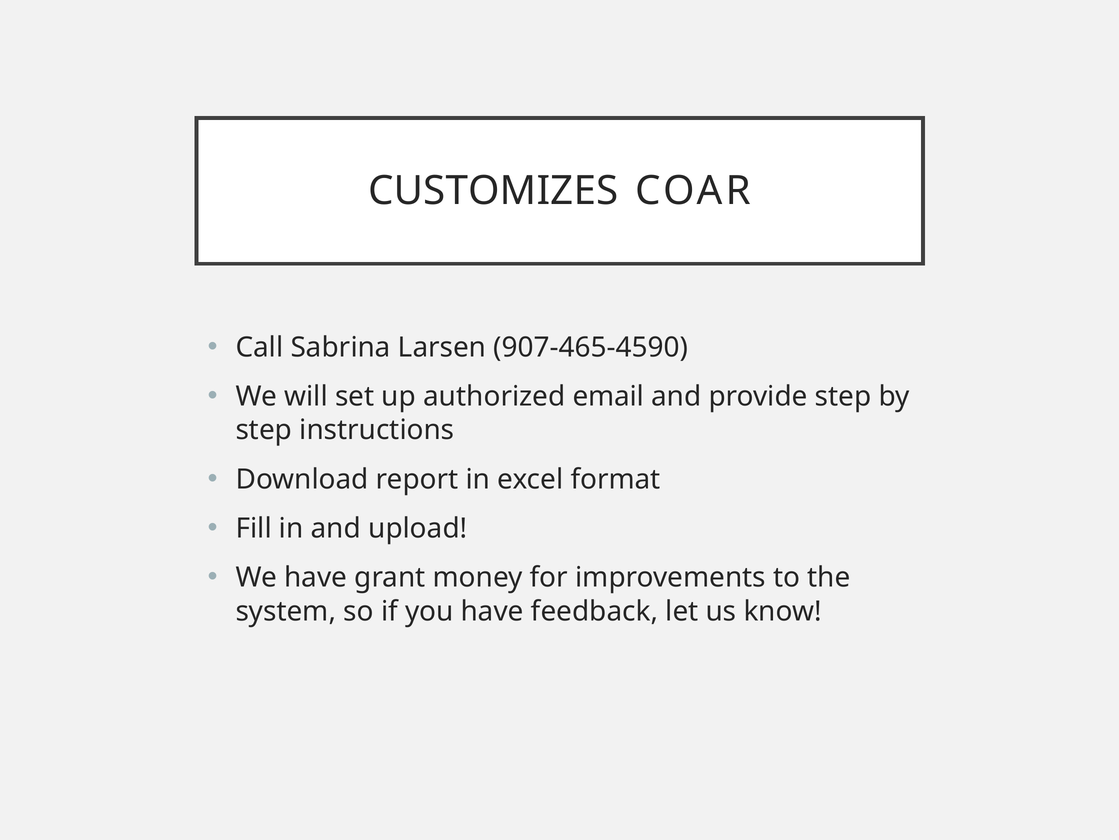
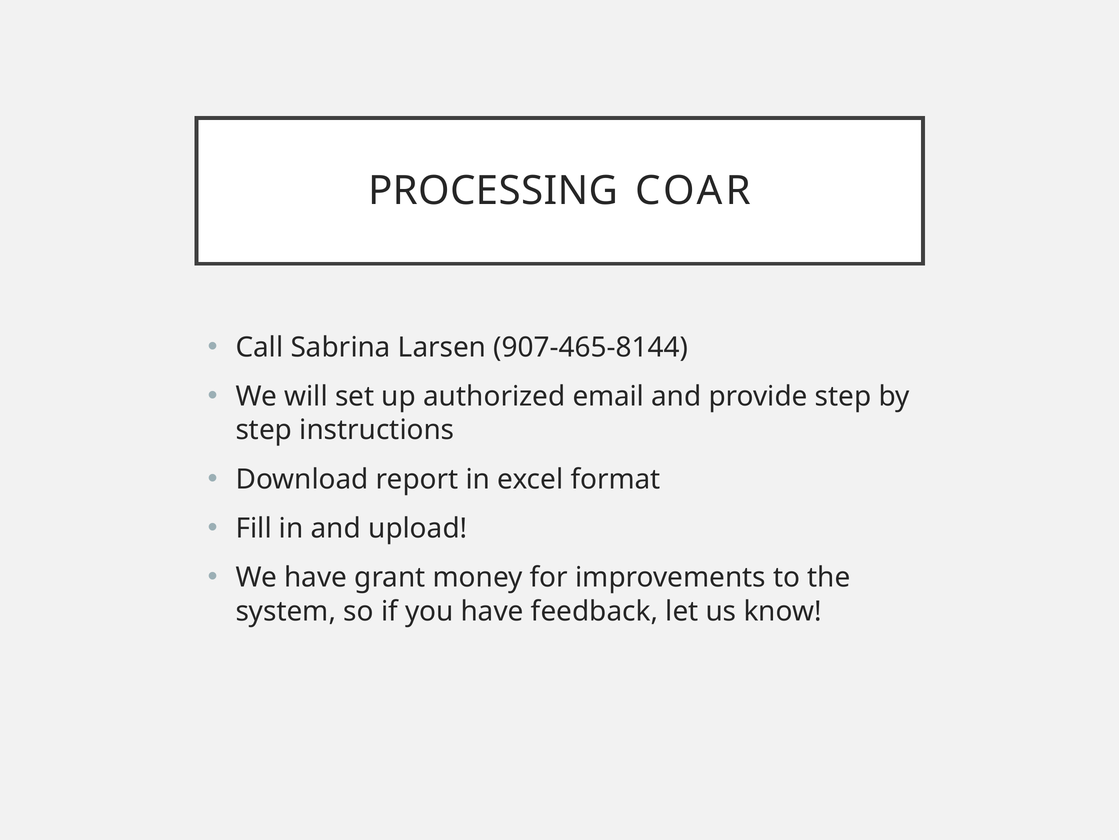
CUSTOMIZES: CUSTOMIZES -> PROCESSING (493, 191)
907-465-4590: 907-465-4590 -> 907-465-8144 (591, 347)
